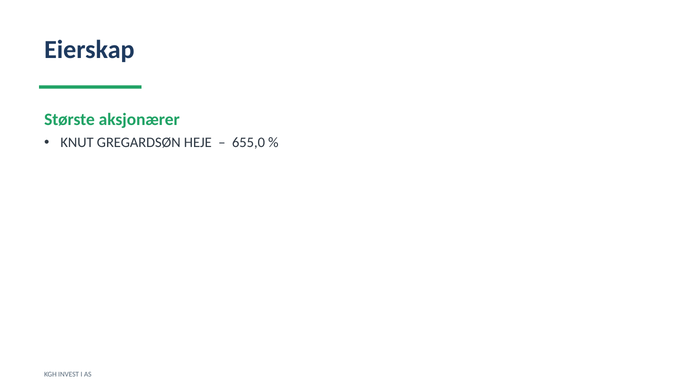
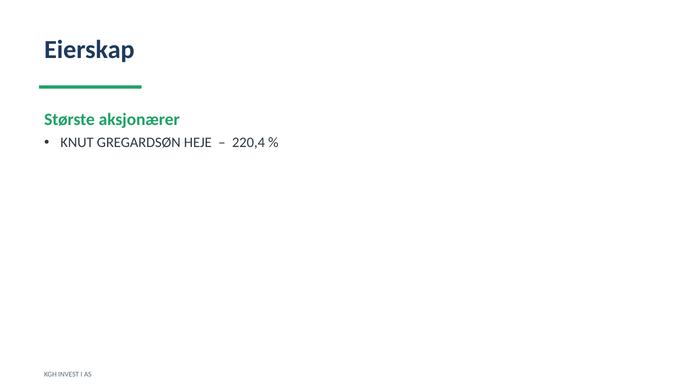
655,0: 655,0 -> 220,4 (249, 143)
